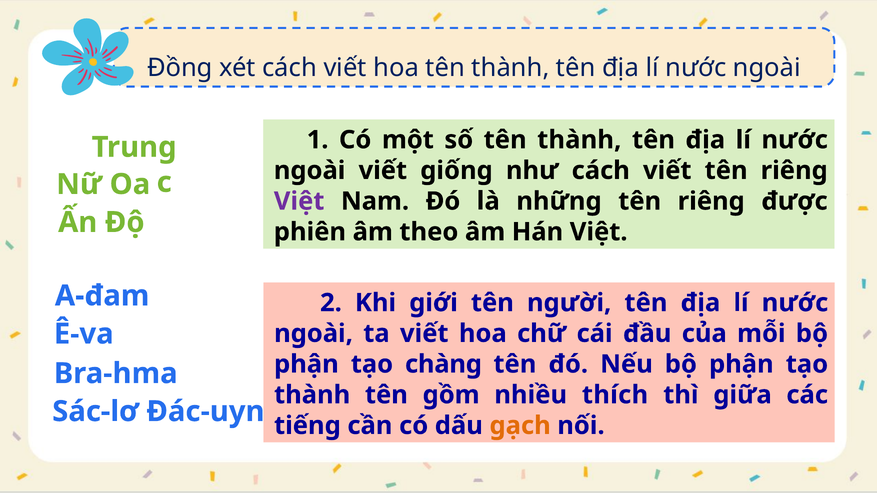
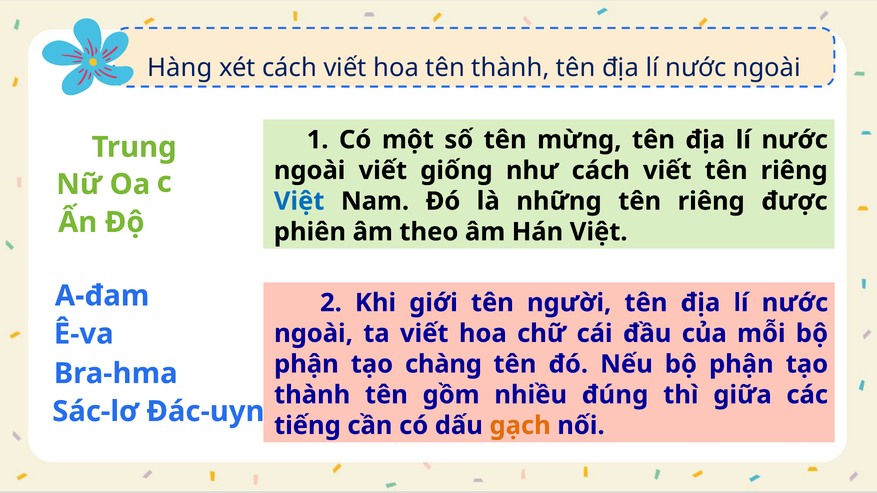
Đồng: Đồng -> Hàng (180, 68)
số tên thành: thành -> mừng (579, 140)
Việt colour: purple -> blue (299, 201)
thích: thích -> đúng (615, 395)
